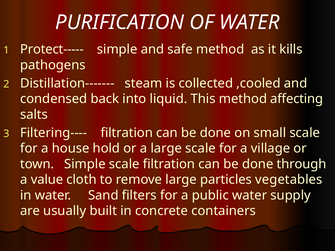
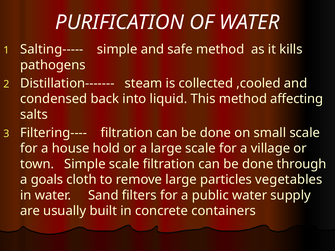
Protect-----: Protect----- -> Salting----- (52, 49)
value: value -> goals (47, 180)
